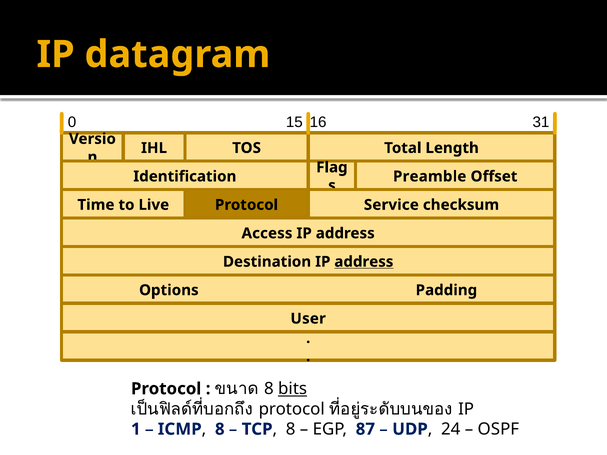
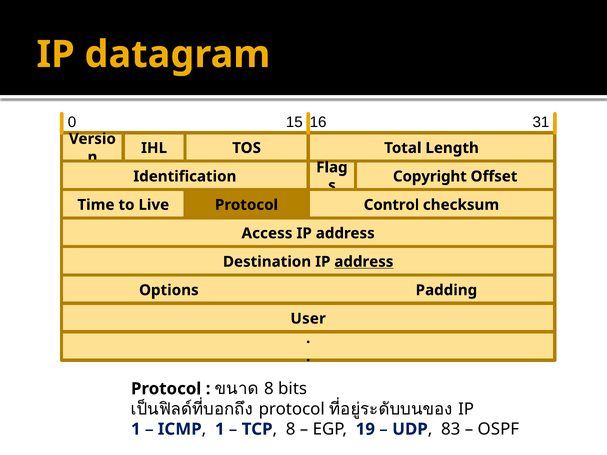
Preamble: Preamble -> Copyright (430, 177)
Service: Service -> Control (391, 205)
bits underline: present -> none (293, 389)
8: 8 -> 1 (220, 429)
87: 87 -> 19 (365, 429)
24: 24 -> 83 (451, 429)
